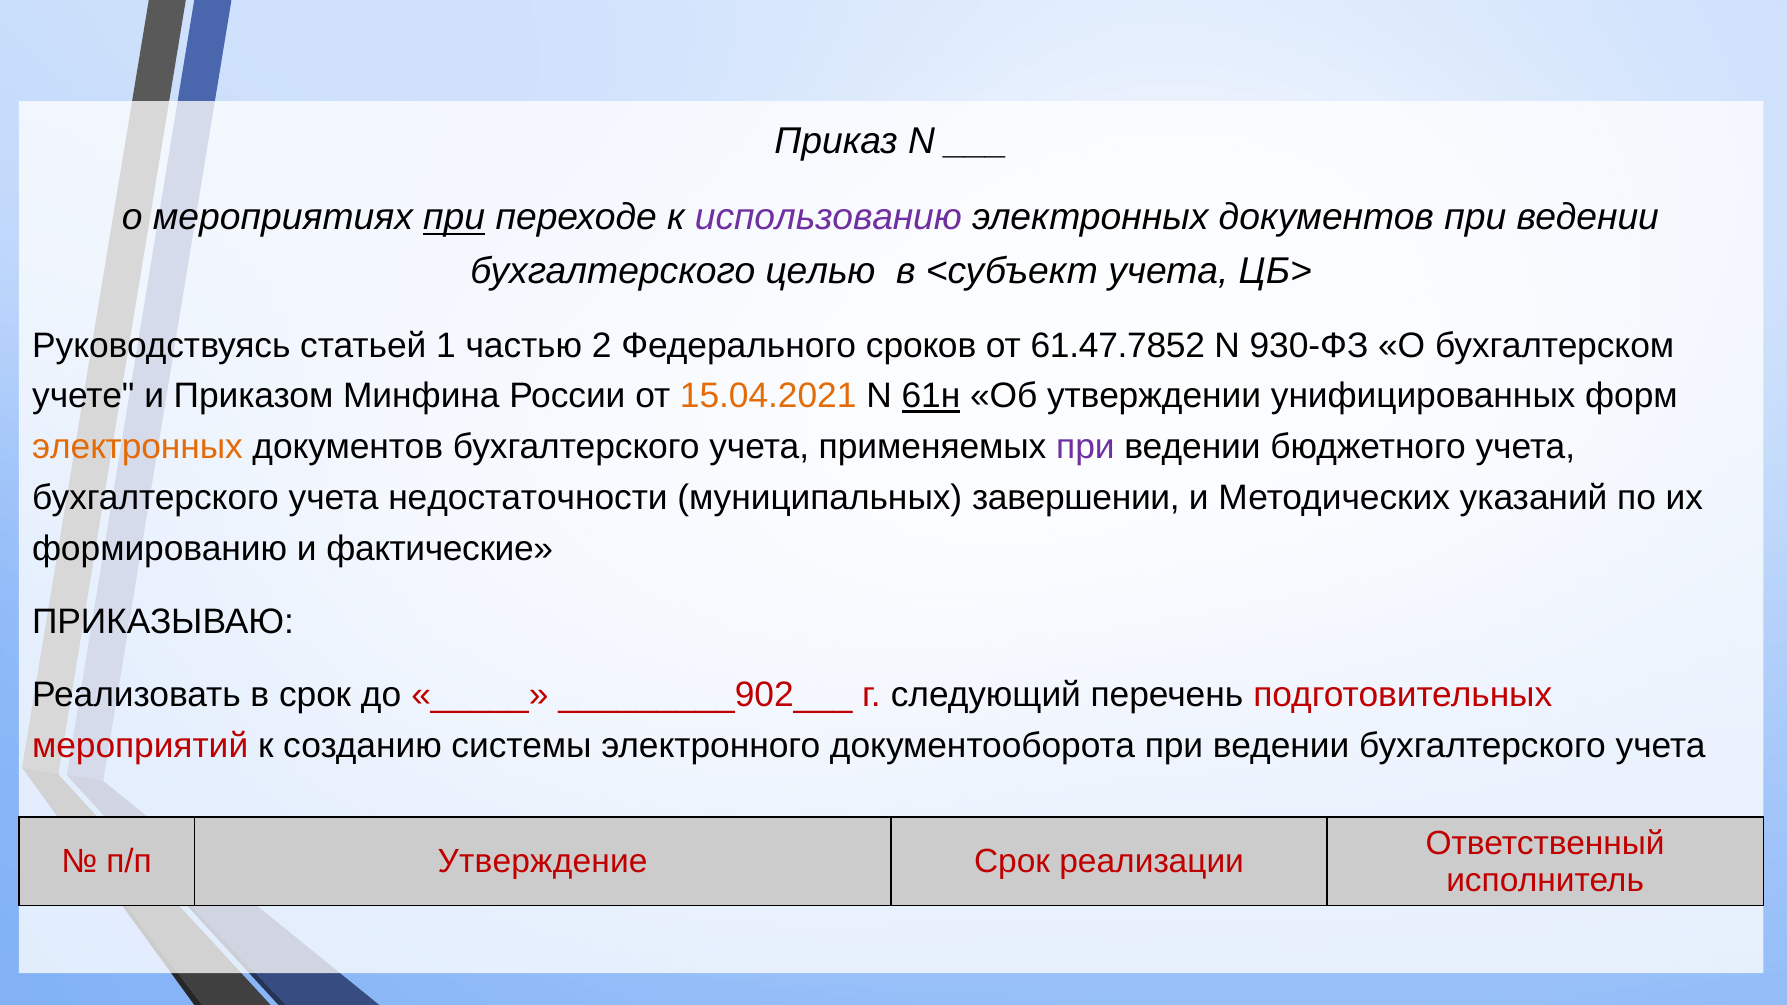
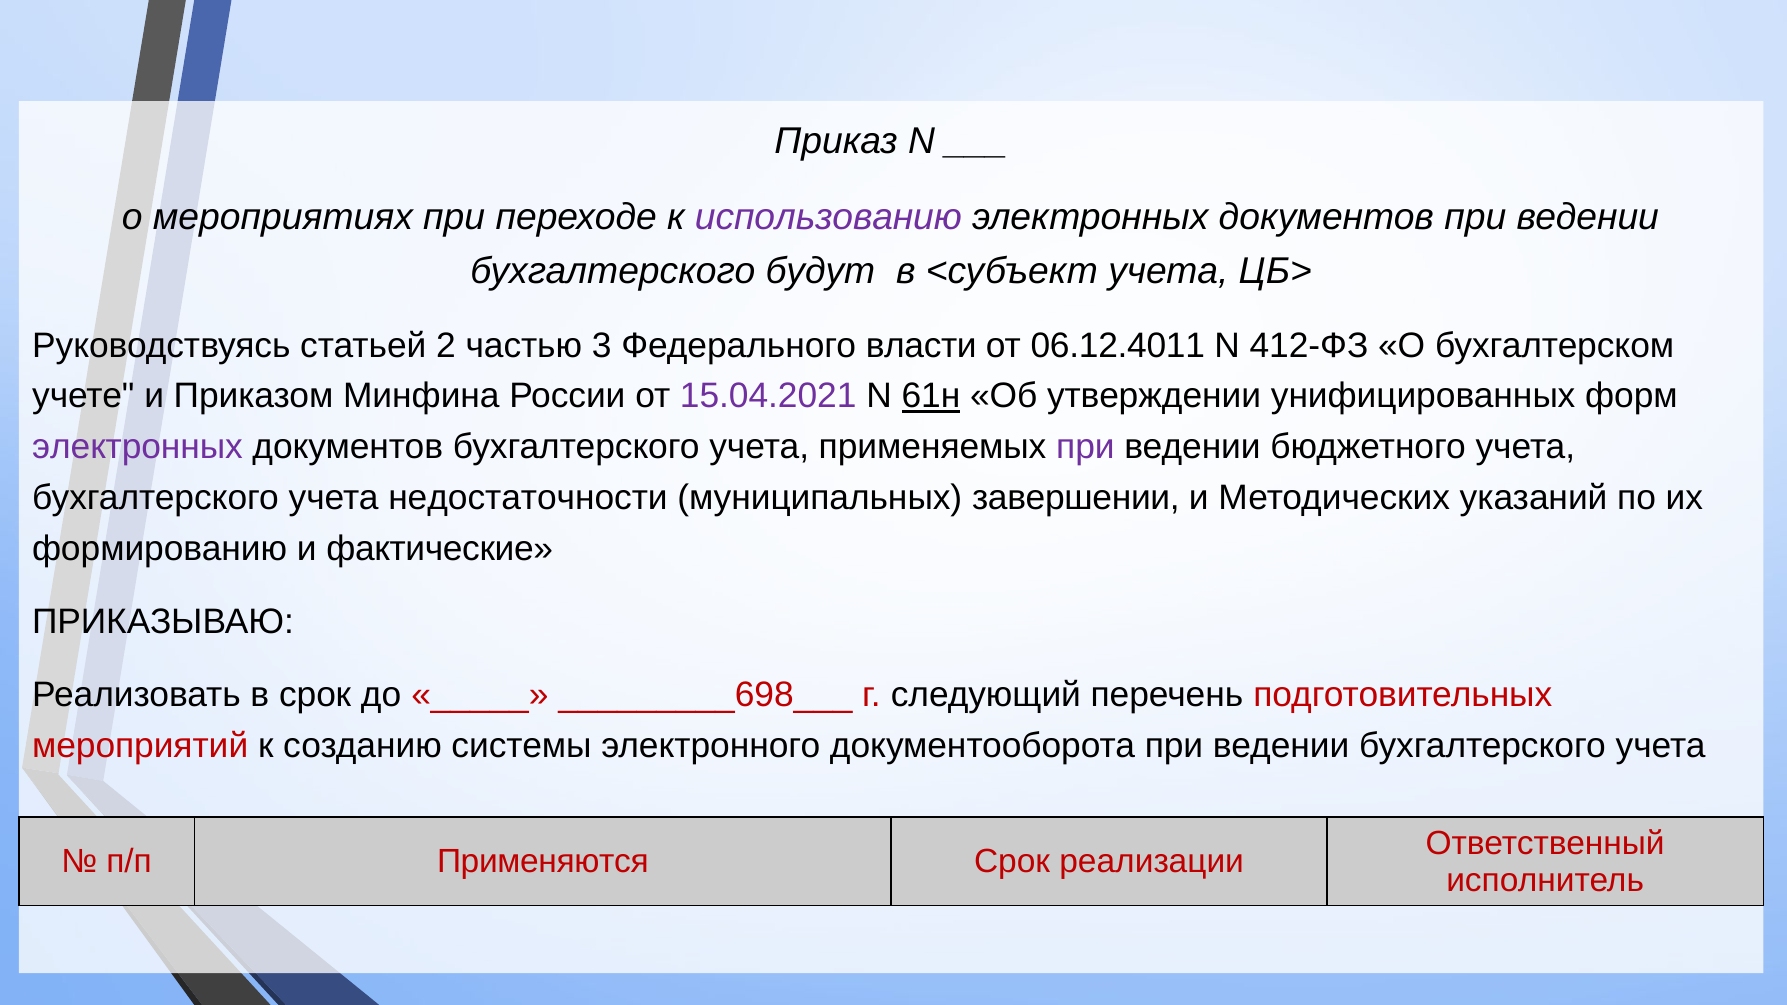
при underline: present -> none (454, 218)
целью: целью -> будут (820, 271)
1: 1 -> 2 (446, 346)
2: 2 -> 3 (602, 346)
сроков: сроков -> власти (921, 346)
61.47.7852: 61.47.7852 -> 06.12.4011 (1118, 346)
930-ФЗ: 930-ФЗ -> 412-ФЗ (1309, 346)
15.04.2021 colour: orange -> purple (768, 396)
электронных colour: orange -> purple (137, 447)
_________902___: _________902___ -> _________698___ (705, 695)
Утверждение: Утверждение -> Применяются (543, 862)
